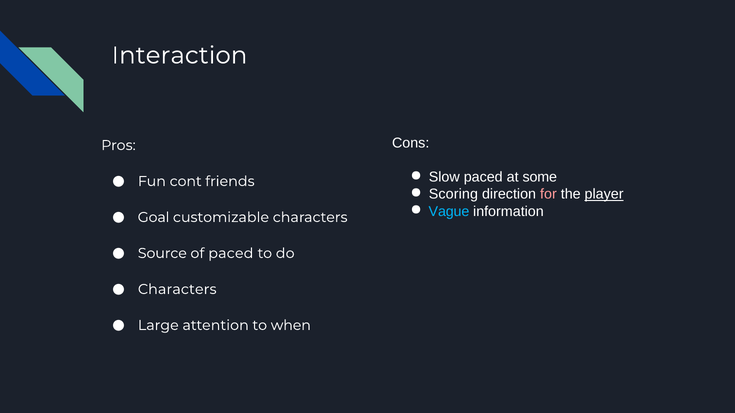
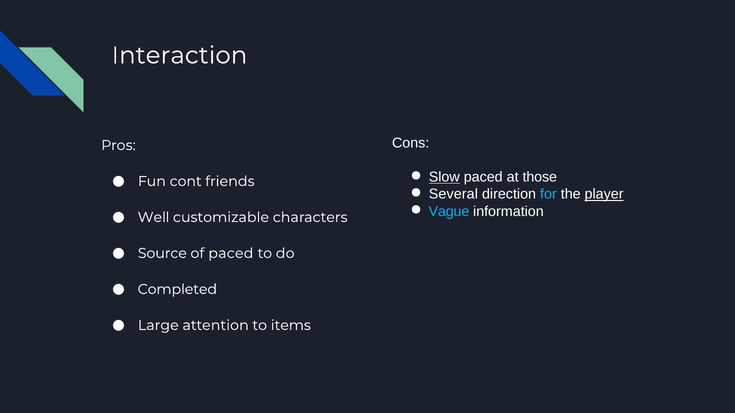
Slow underline: none -> present (444, 177)
some: some -> those (540, 177)
Scoring: Scoring -> Several (453, 194)
for colour: pink -> light blue (548, 194)
Goal: Goal -> Well (154, 218)
Characters: Characters -> Completed (177, 290)
when: when -> items (291, 326)
